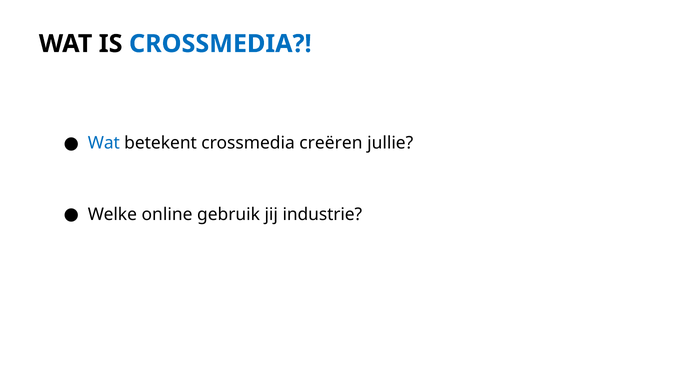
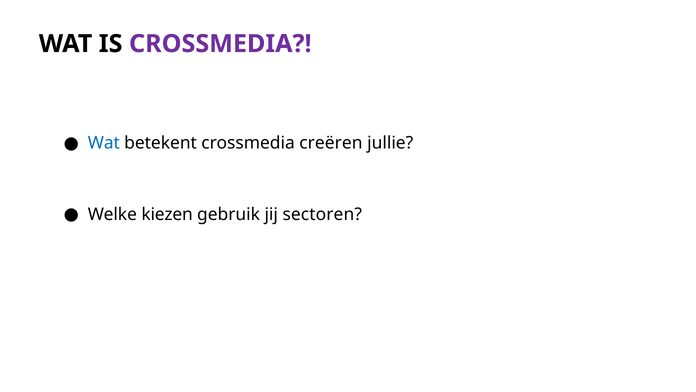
CROSSMEDIA colour: blue -> purple (220, 44)
online: online -> kiezen (167, 214)
industrie: industrie -> sectoren (322, 214)
